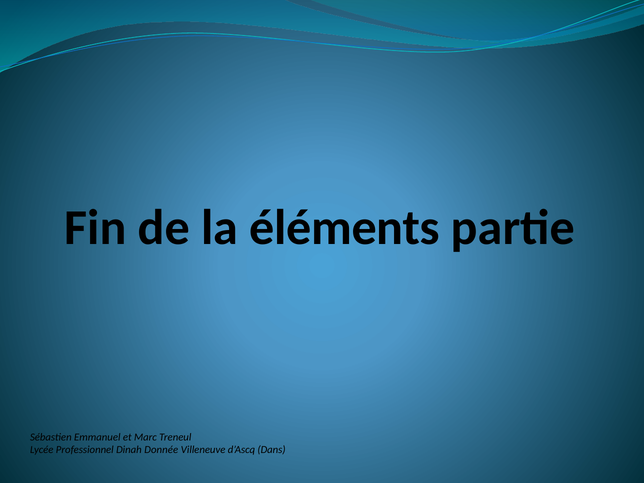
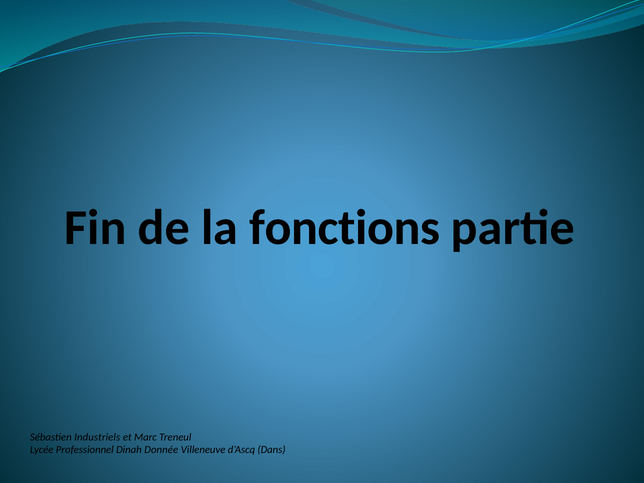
éléments: éléments -> fonctions (345, 228)
Emmanuel: Emmanuel -> Industriels (97, 437)
